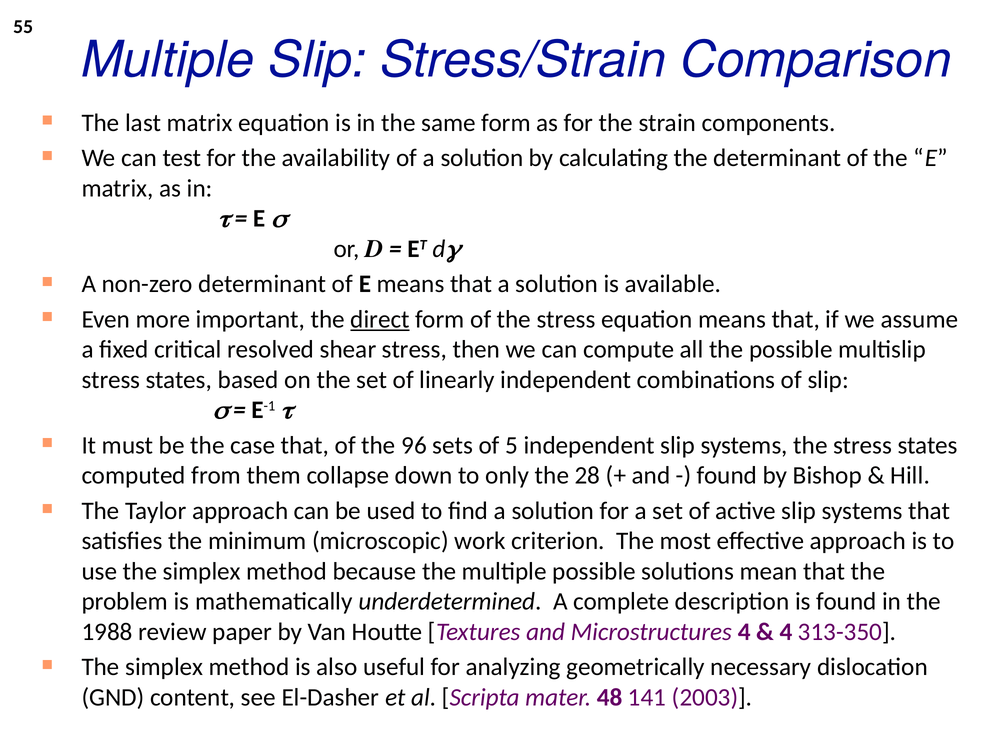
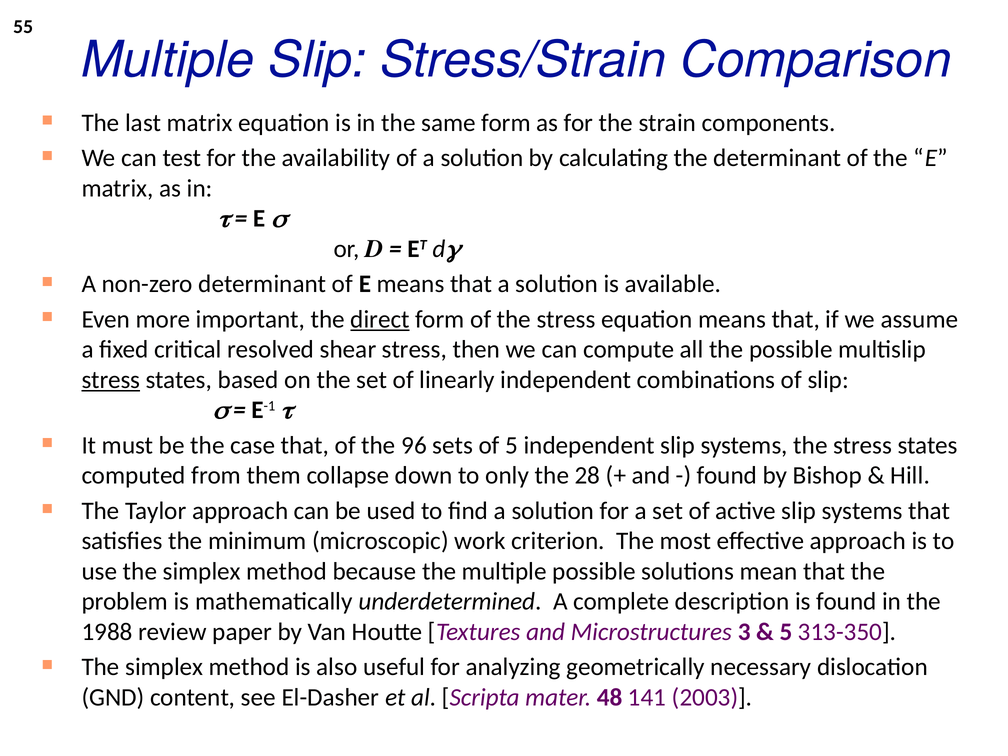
stress underline: none -> present (111, 380)
Microstructures 4: 4 -> 3 (744, 632)
4: 4 -> 5 (786, 632)
